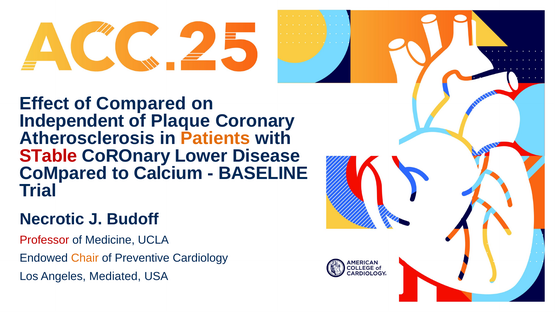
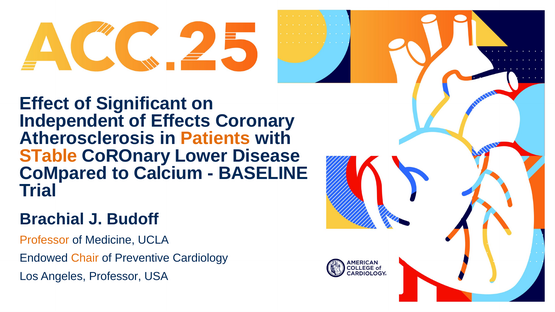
of Compared: Compared -> Significant (141, 104)
Plaque: Plaque -> Effects (181, 121)
STable colour: red -> orange (48, 156)
Necrotic: Necrotic -> Brachial (52, 219)
Professor colour: red -> orange (44, 240)
Angeles Mediated: Mediated -> Professor (115, 277)
